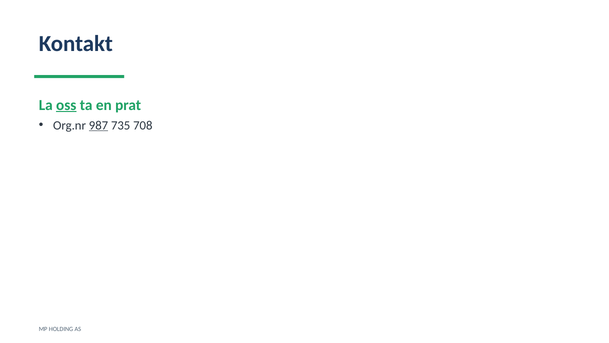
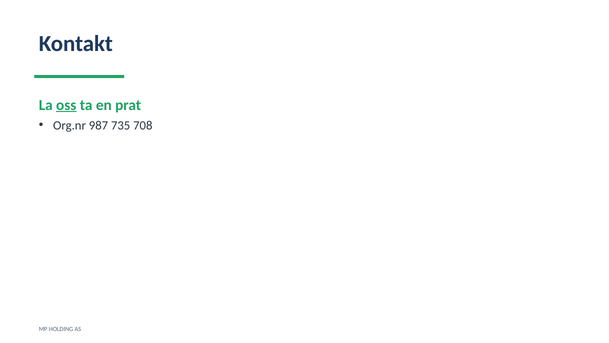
987 underline: present -> none (98, 125)
